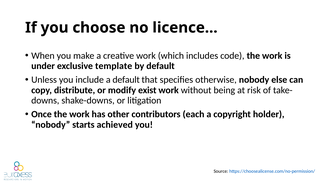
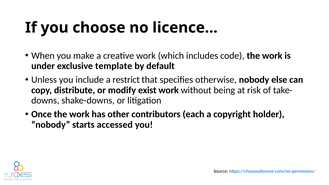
a default: default -> restrict (126, 80)
achieved: achieved -> accessed (115, 125)
